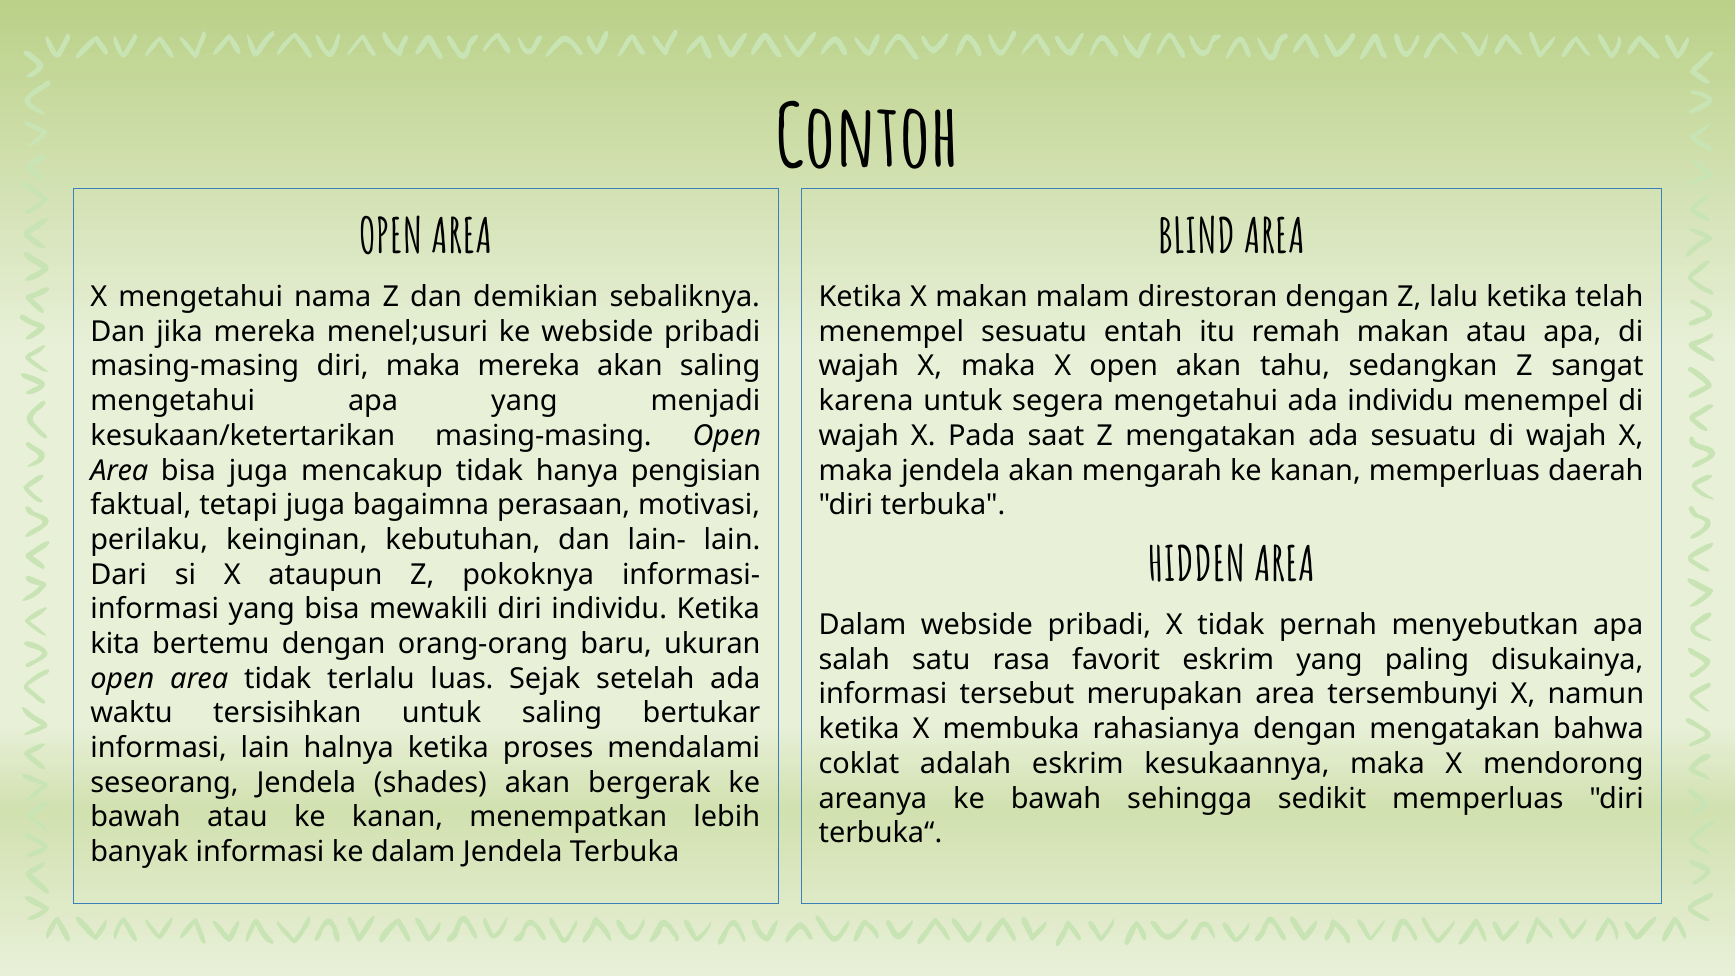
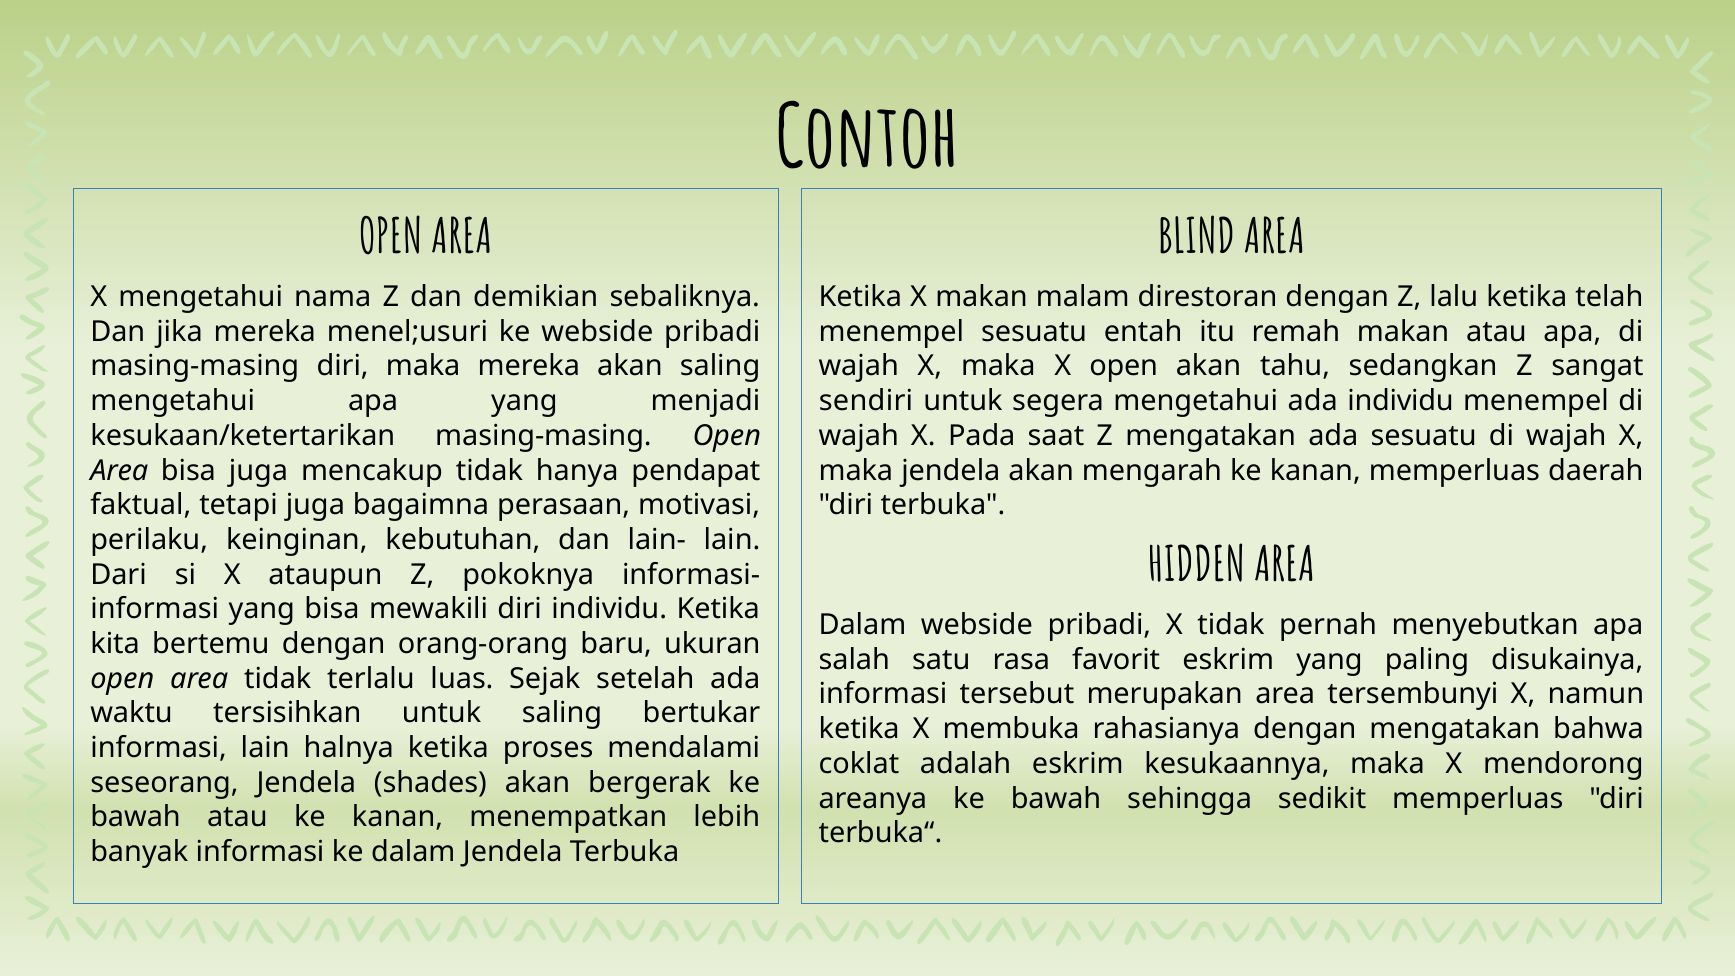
karena: karena -> sendiri (866, 401)
pengisian: pengisian -> pendapat (696, 470)
